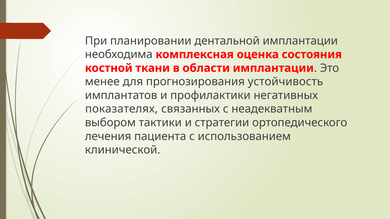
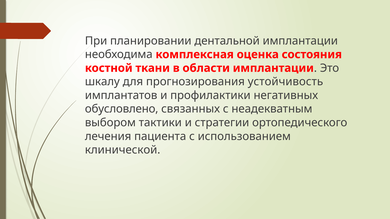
менее: менее -> шкалу (102, 82)
показателях: показателях -> обусловлено (122, 109)
